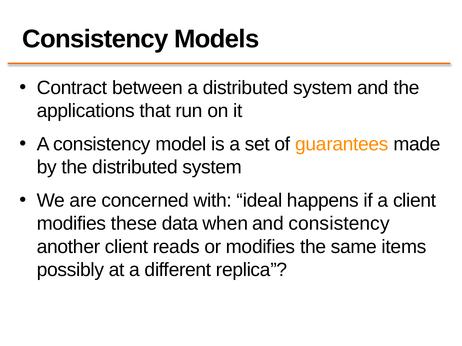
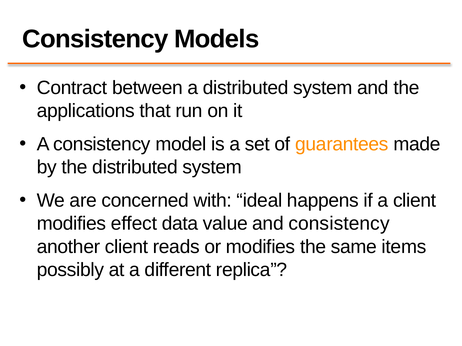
these: these -> effect (134, 224)
when: when -> value (225, 224)
